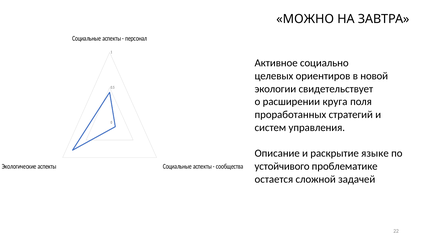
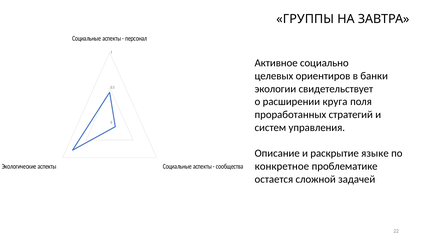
МОЖНО: МОЖНО -> ГРУППЫ (305, 19)
новой: новой -> банки (374, 76)
устойчивого: устойчивого -> конкретное (282, 166)
